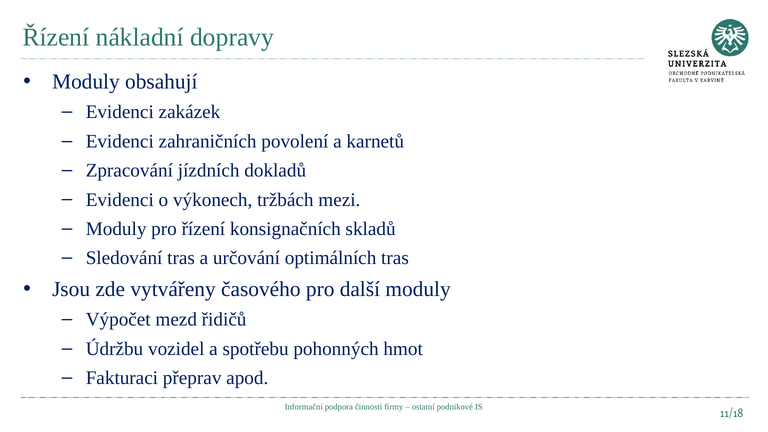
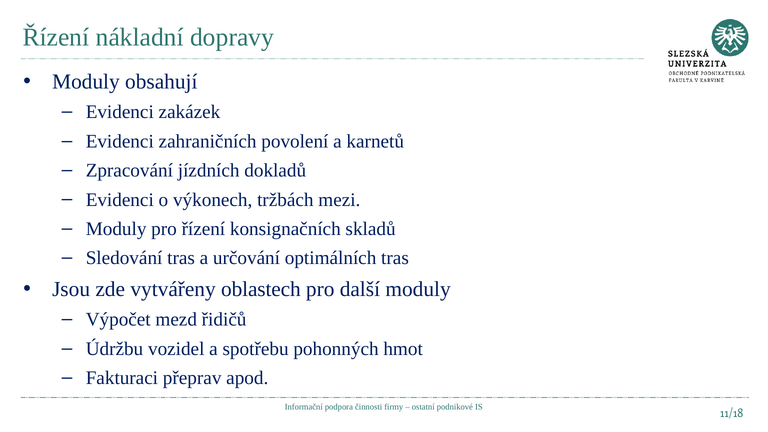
časového: časového -> oblastech (261, 289)
